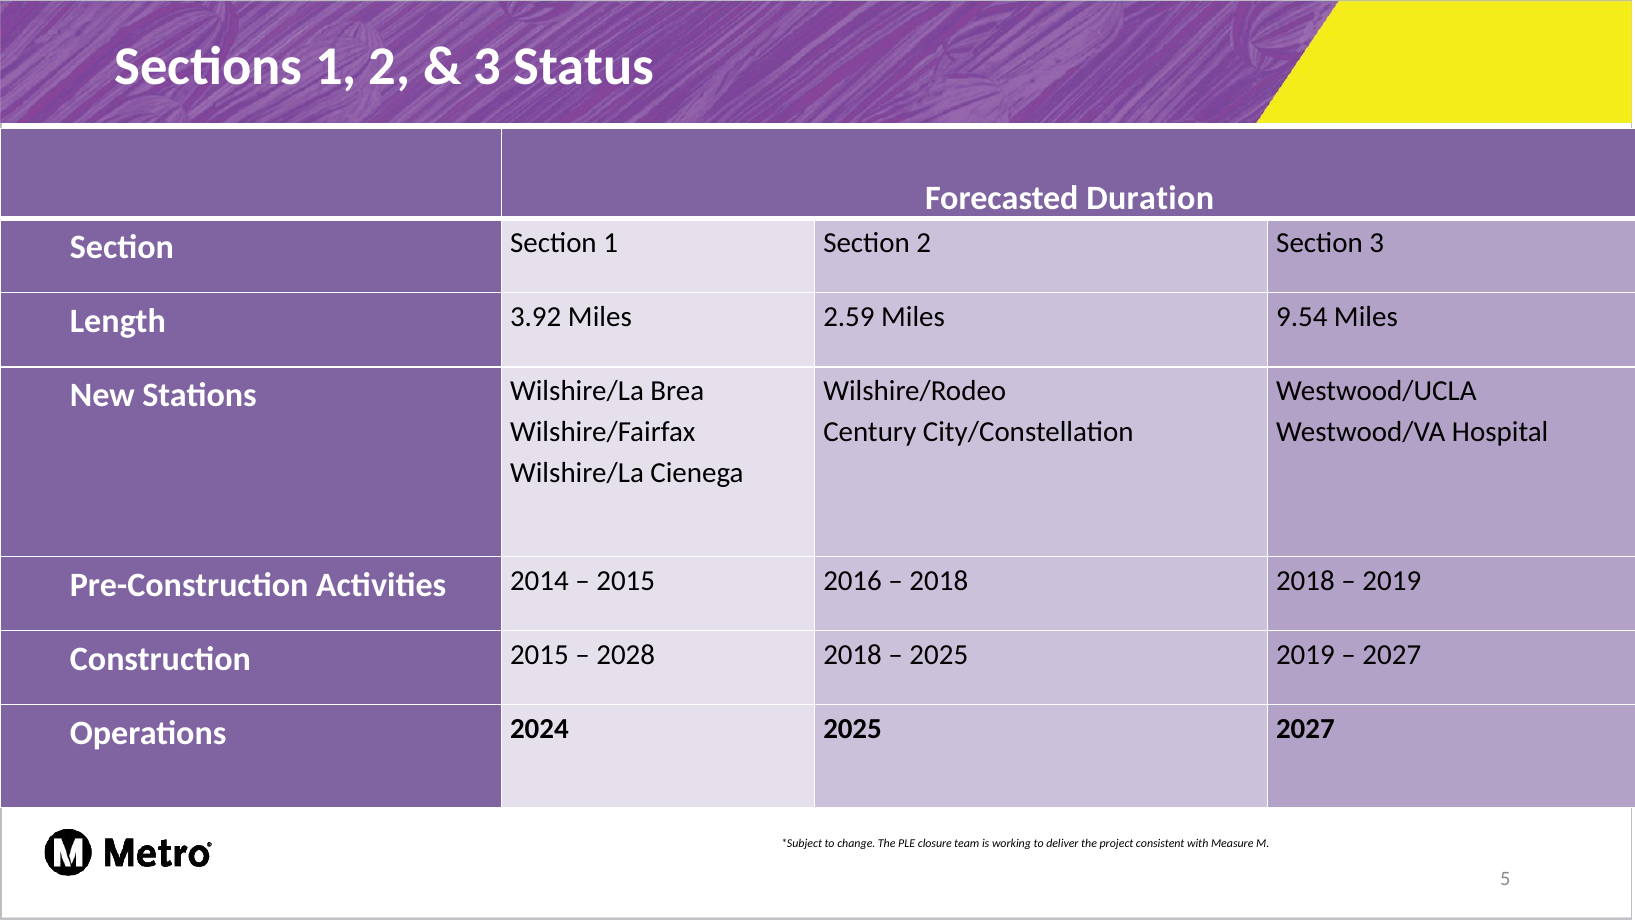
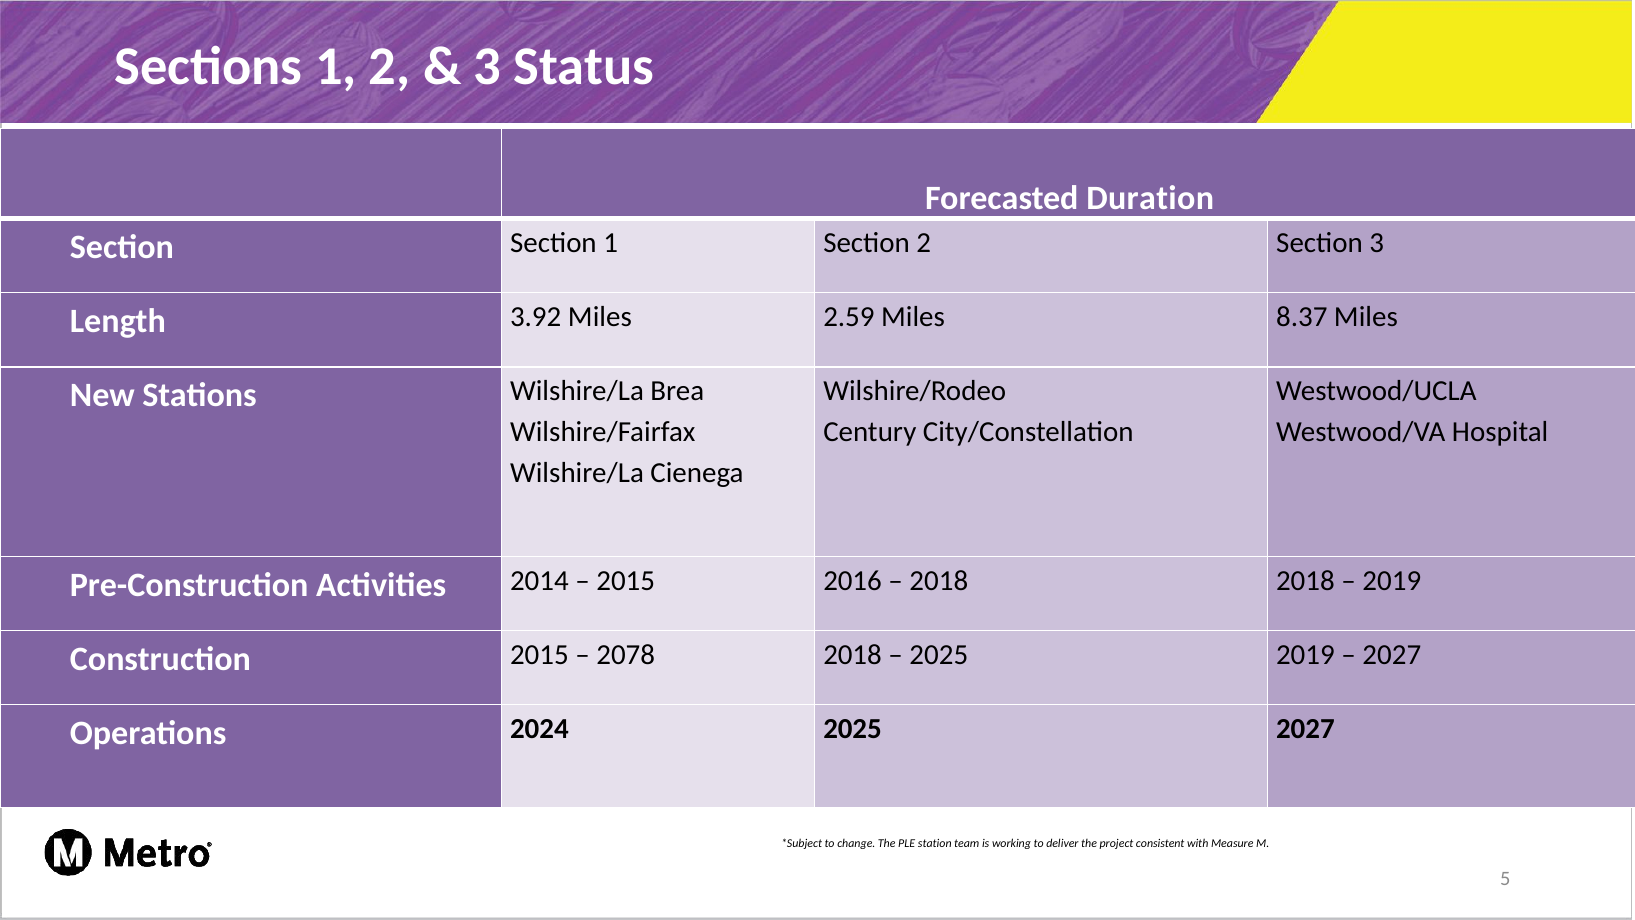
9.54: 9.54 -> 8.37 (1302, 317)
2028: 2028 -> 2078 (626, 655)
closure: closure -> station (935, 843)
